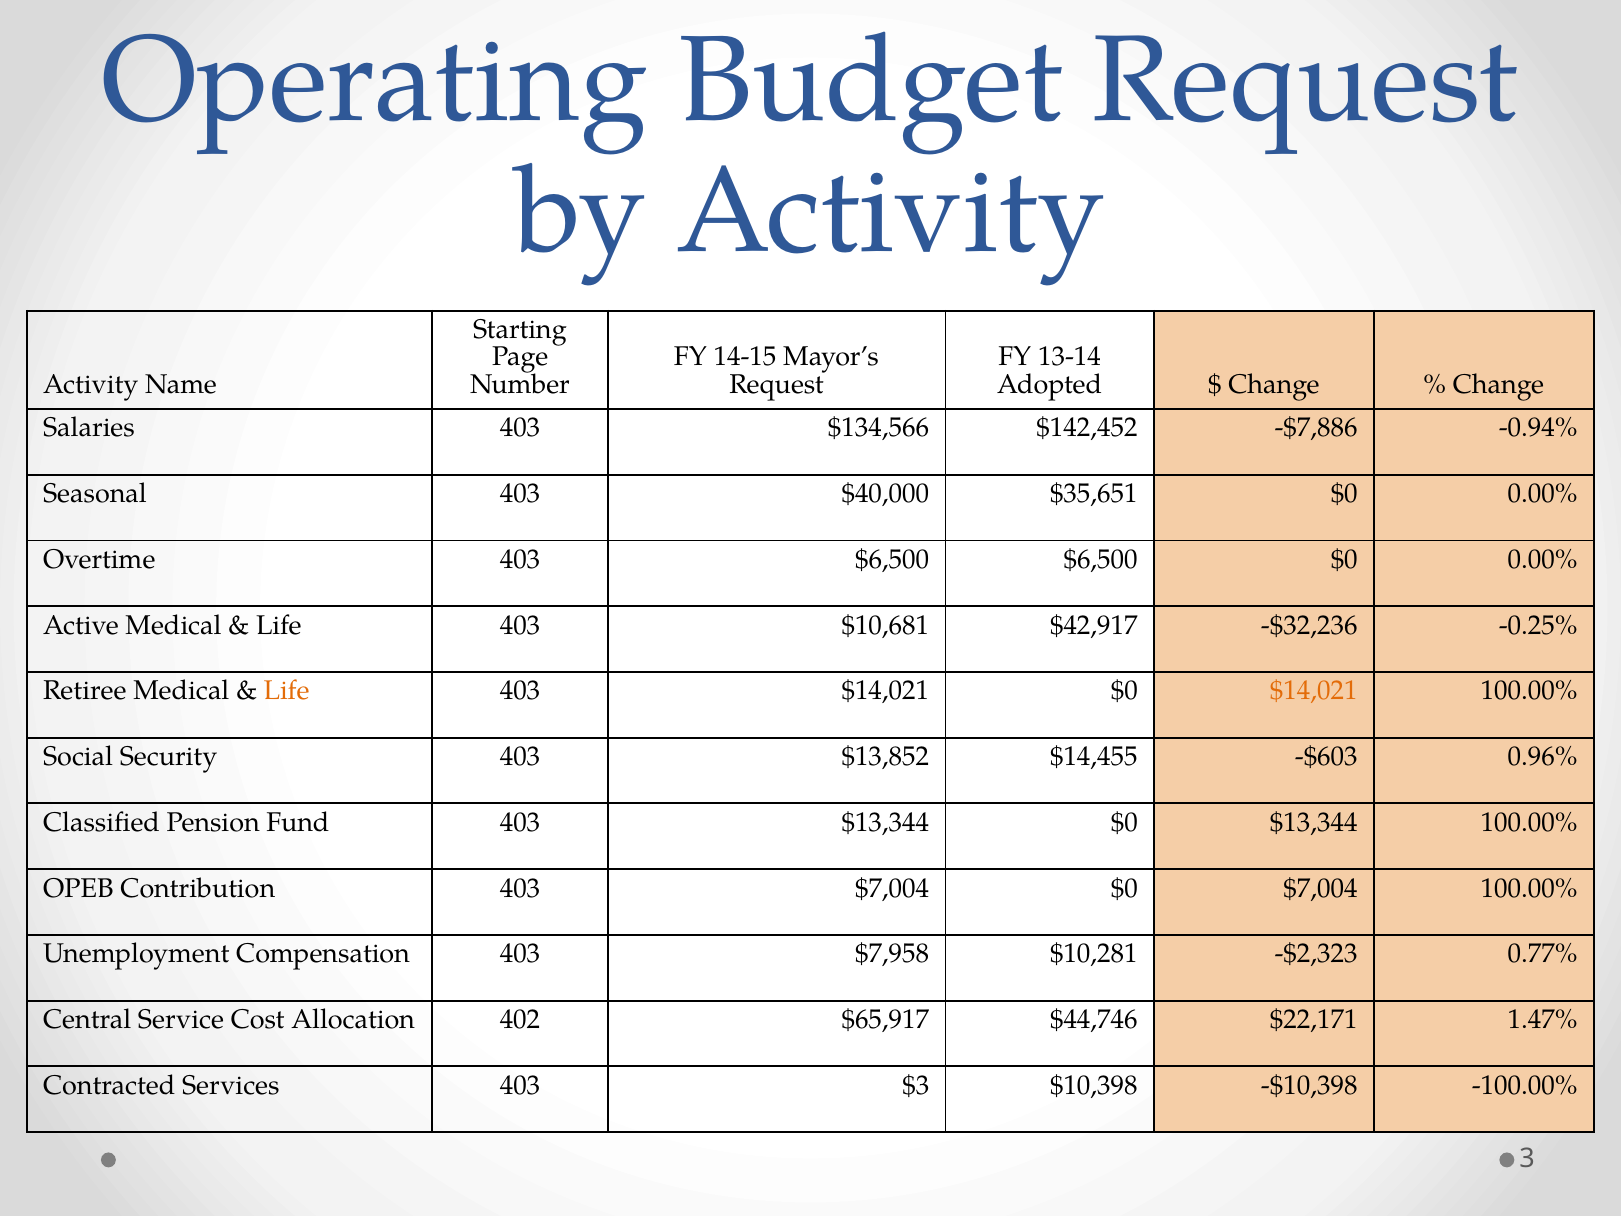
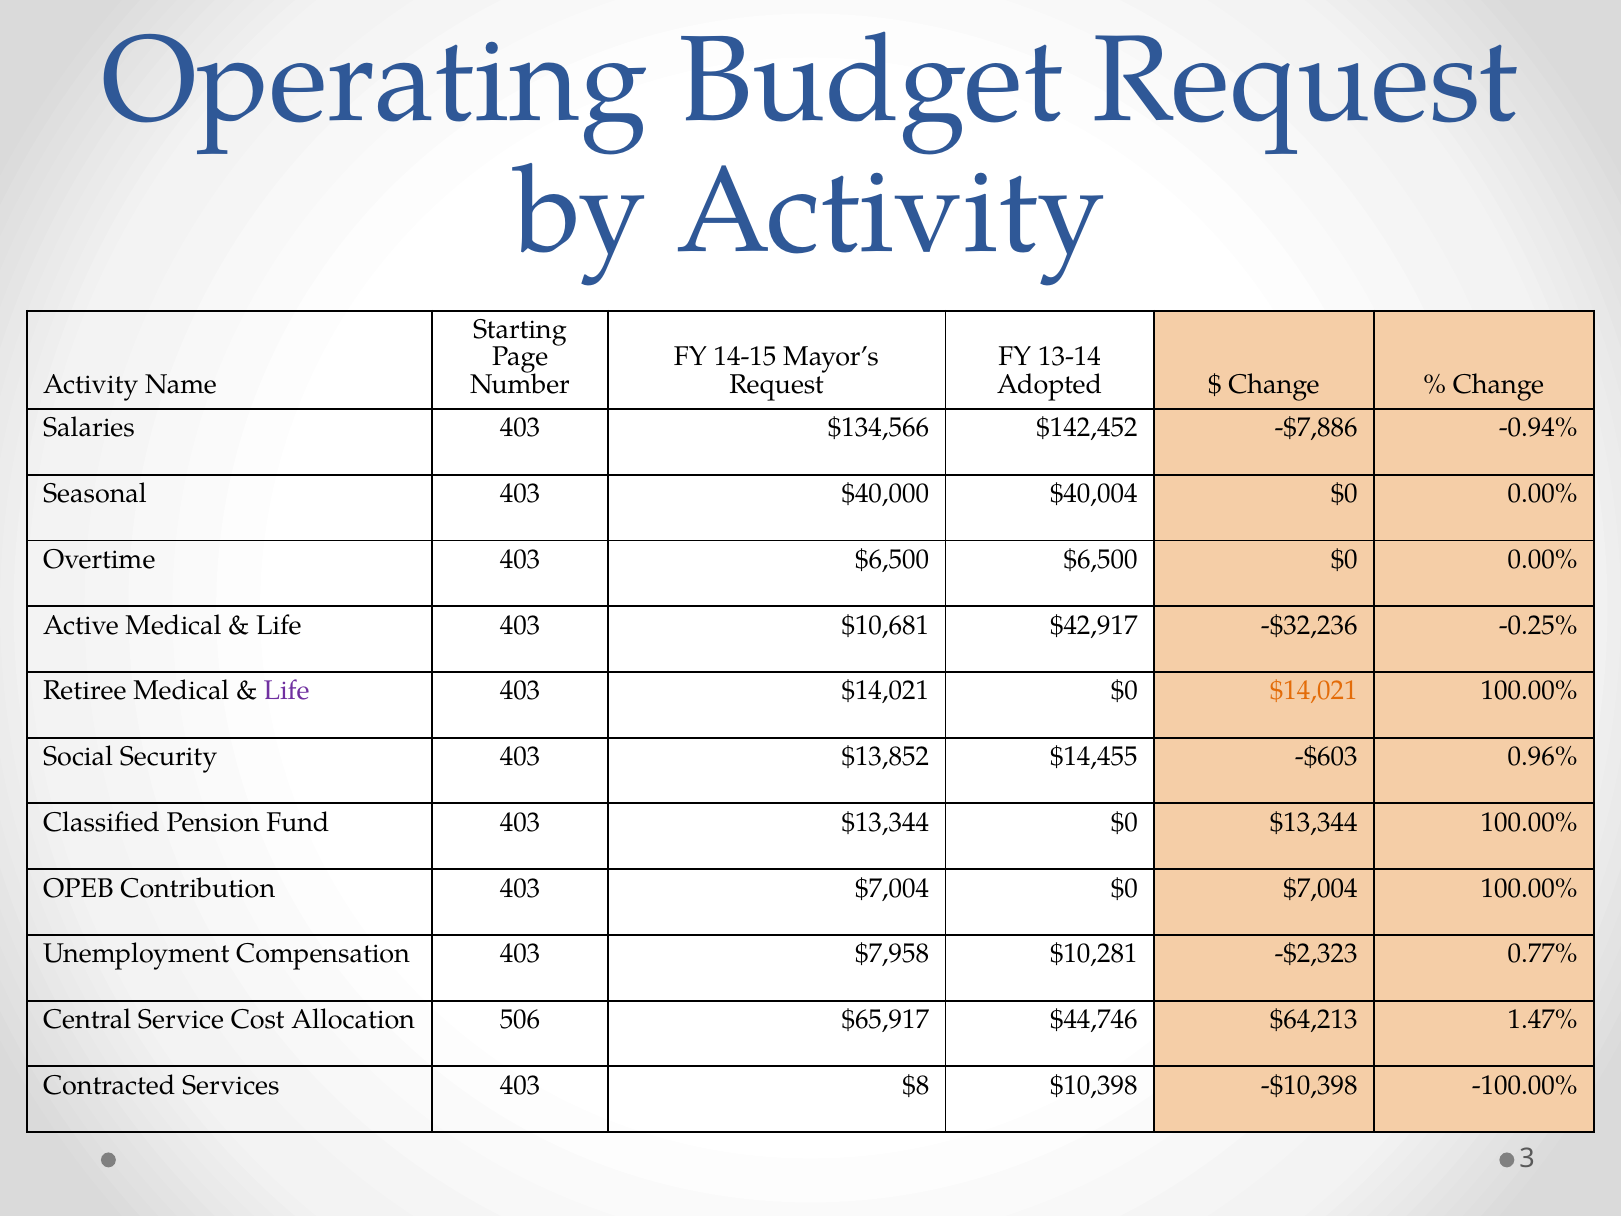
$35,651: $35,651 -> $40,004 (1094, 494)
Life colour: orange -> purple (287, 691)
402: 402 -> 506 (520, 1019)
$22,171: $22,171 -> $64,213 (1314, 1019)
$3: $3 -> $8 (916, 1085)
